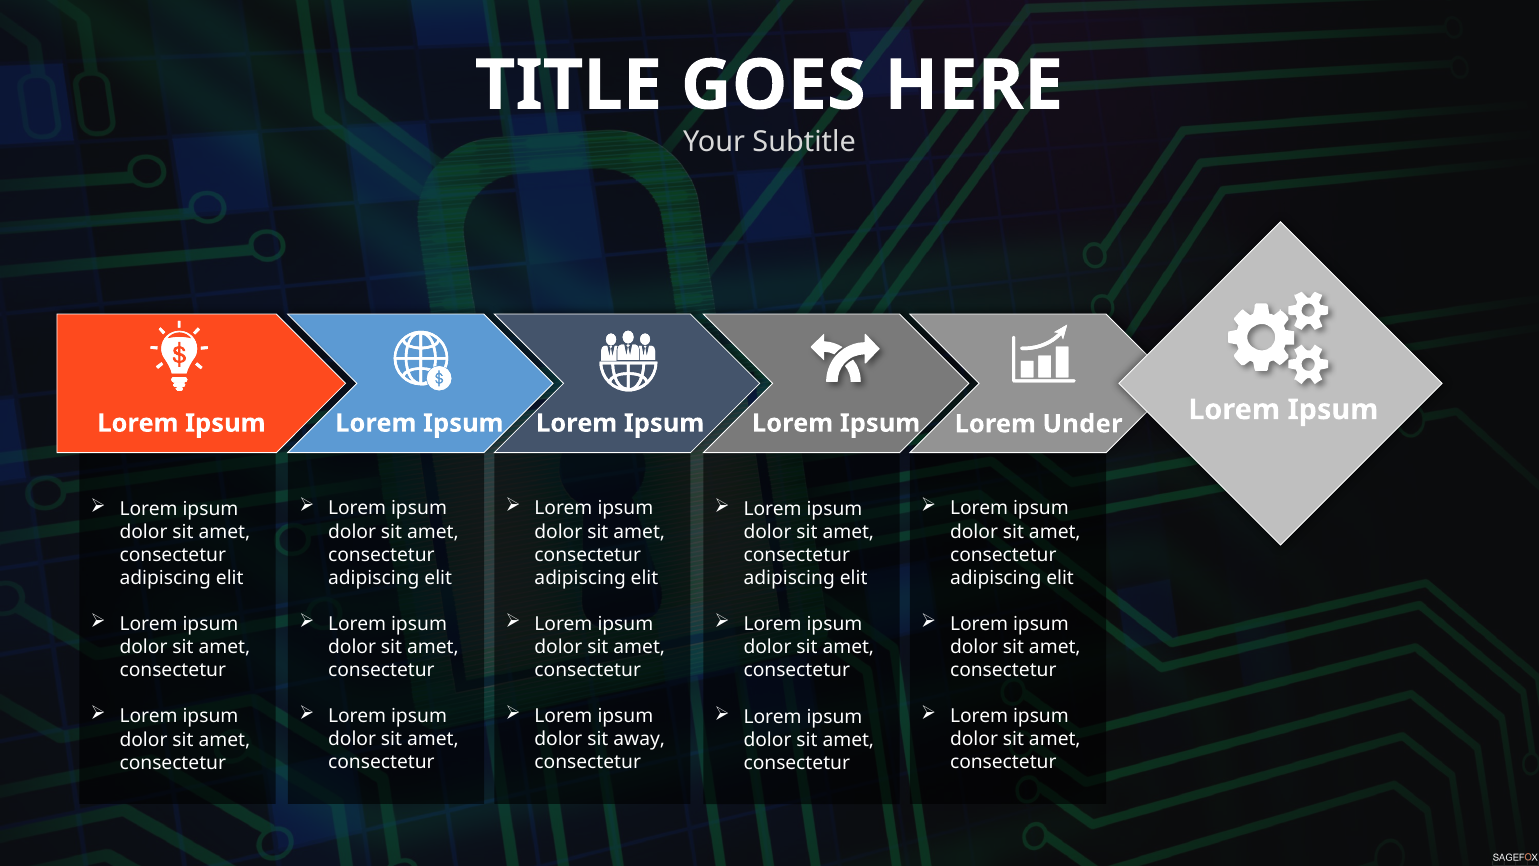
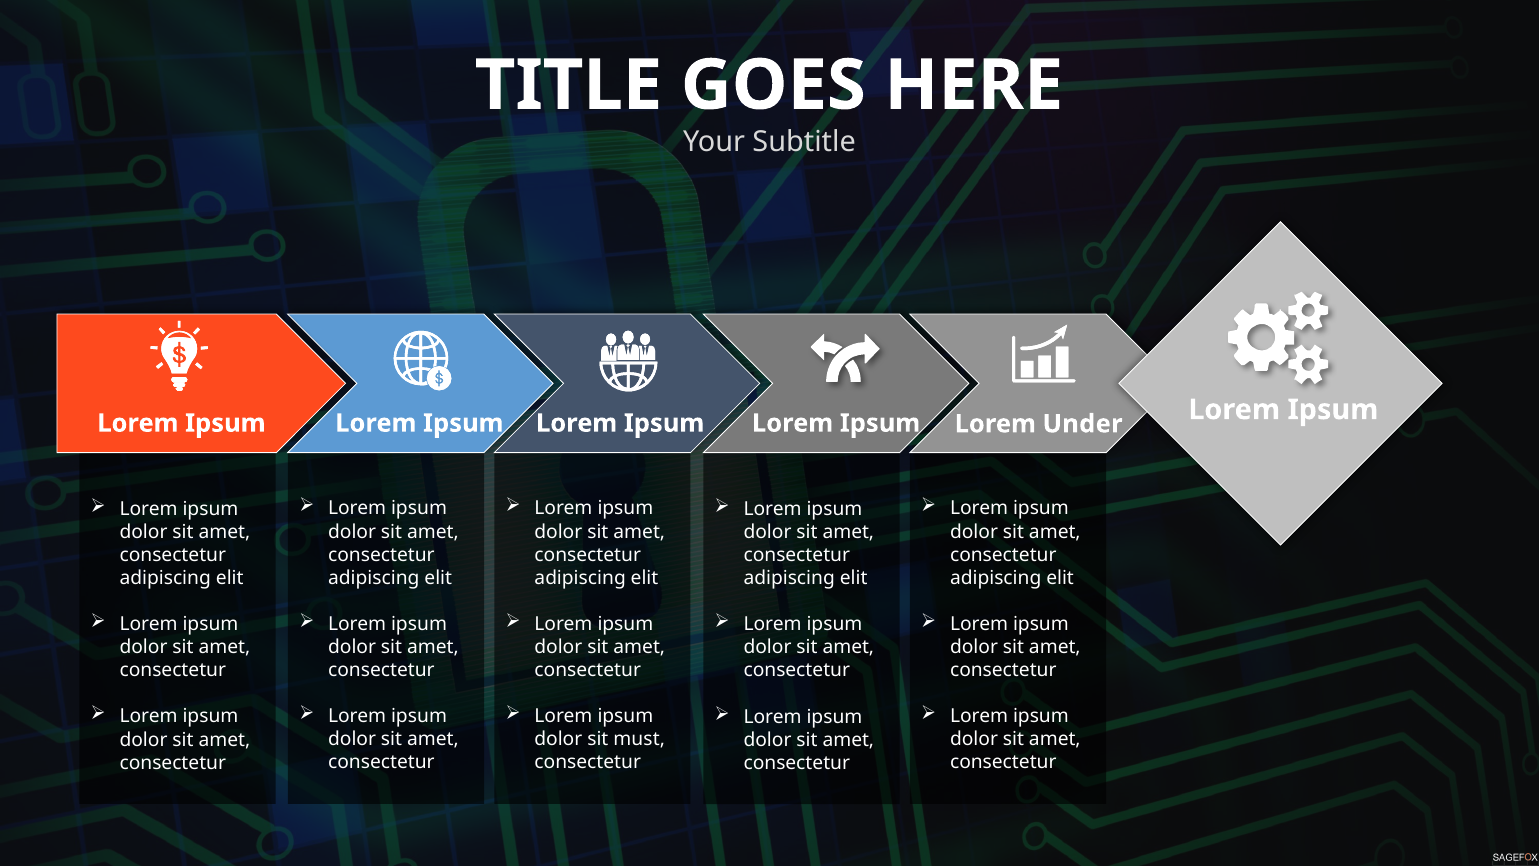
away: away -> must (639, 739)
